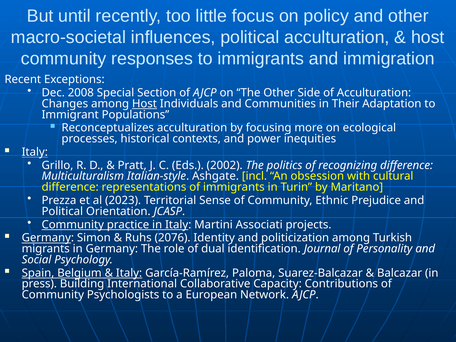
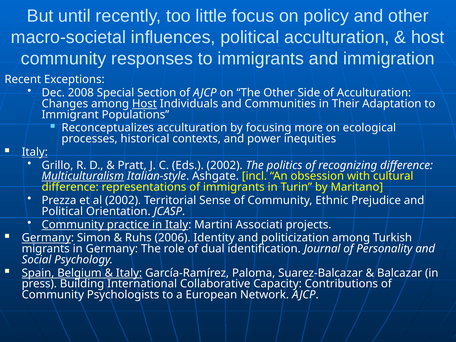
Multiculturalism underline: none -> present (83, 176)
al 2023: 2023 -> 2002 (123, 200)
2076: 2076 -> 2006 (173, 238)
